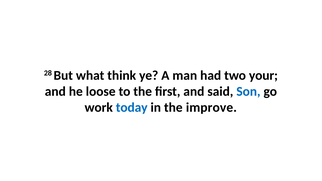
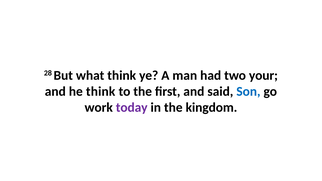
he loose: loose -> think (101, 91)
today colour: blue -> purple (132, 108)
improve: improve -> kingdom (211, 108)
